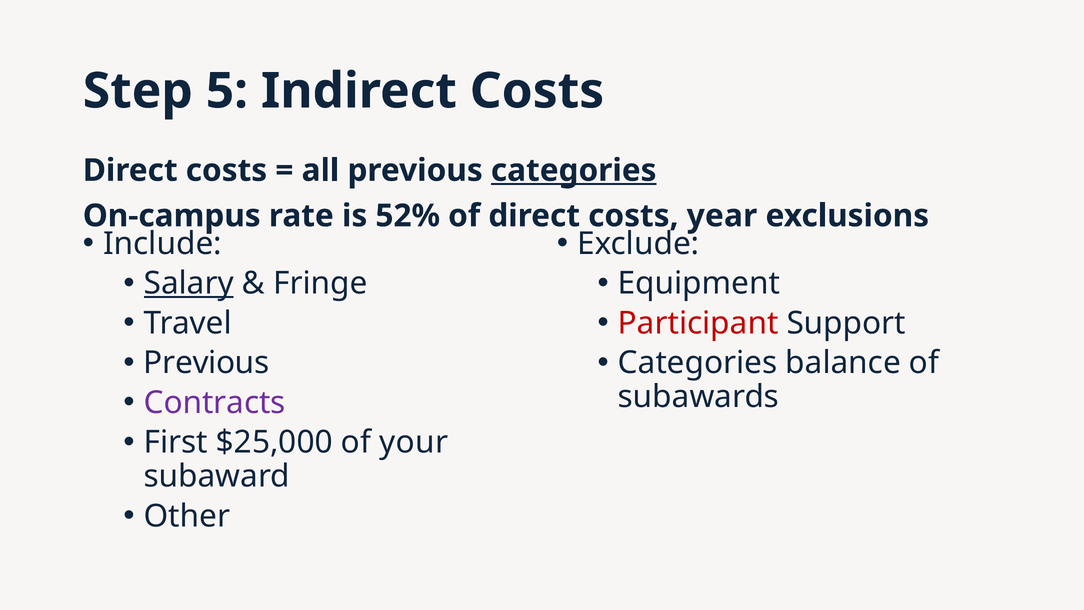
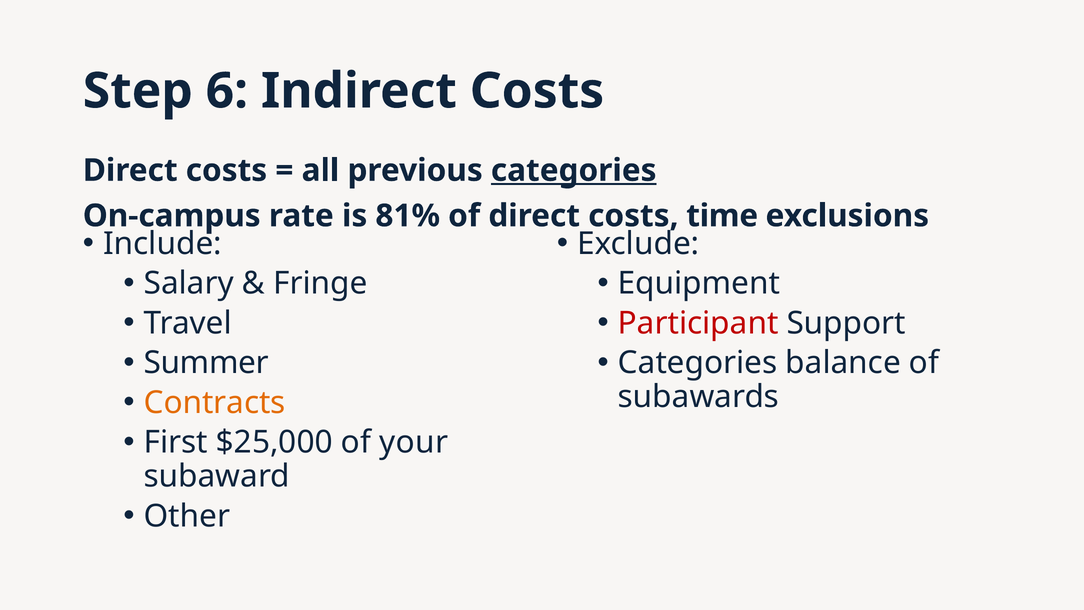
5: 5 -> 6 (227, 91)
52%: 52% -> 81% (408, 216)
year: year -> time (722, 216)
Salary underline: present -> none (189, 283)
Previous: Previous -> Summer (206, 363)
Contracts colour: purple -> orange (215, 403)
